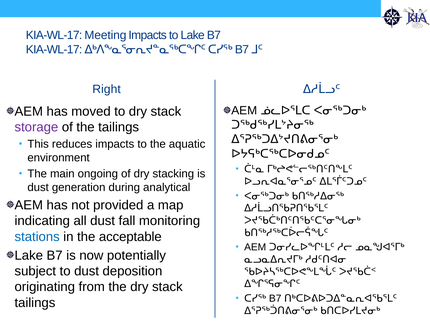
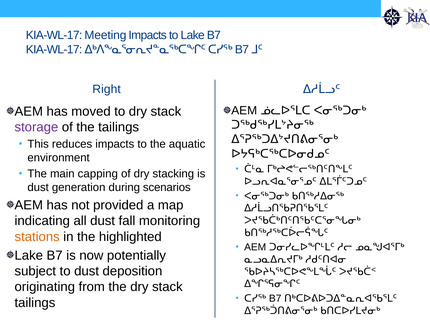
ongoing: ongoing -> capping (98, 174)
analytical: analytical -> scenarios (167, 187)
stations colour: blue -> orange (37, 236)
acceptable: acceptable -> highlighted (130, 236)
